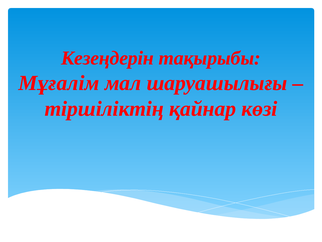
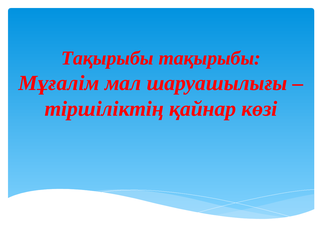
Кезеңдерін: Кезеңдерін -> Тақырыбы (107, 58)
